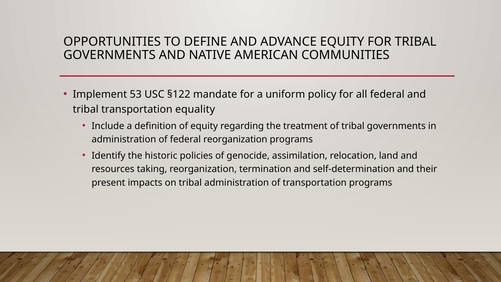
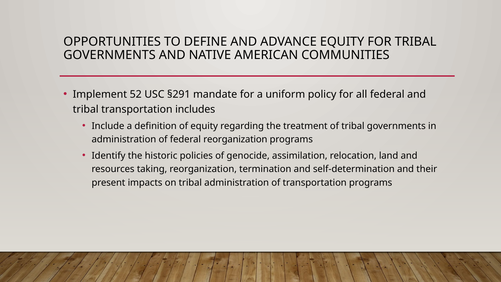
53: 53 -> 52 (136, 94)
§122: §122 -> §291 (179, 94)
equality: equality -> includes (195, 109)
